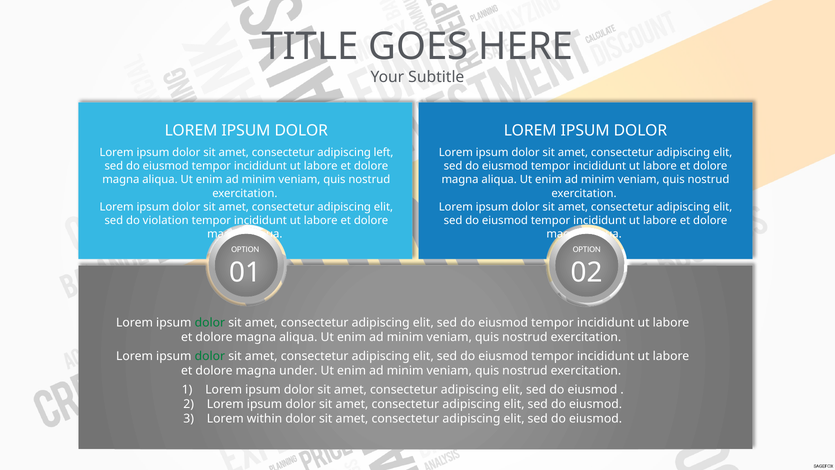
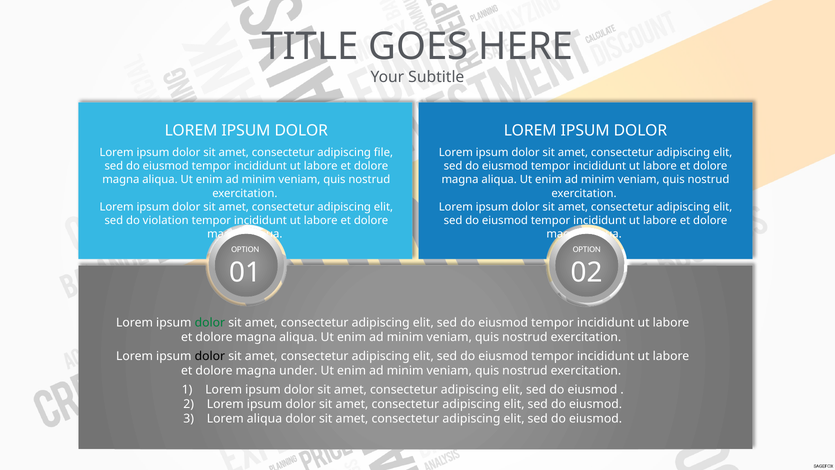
left: left -> file (383, 152)
dolor colour: green -> black (210, 356)
Lorem within: within -> aliqua (264, 419)
